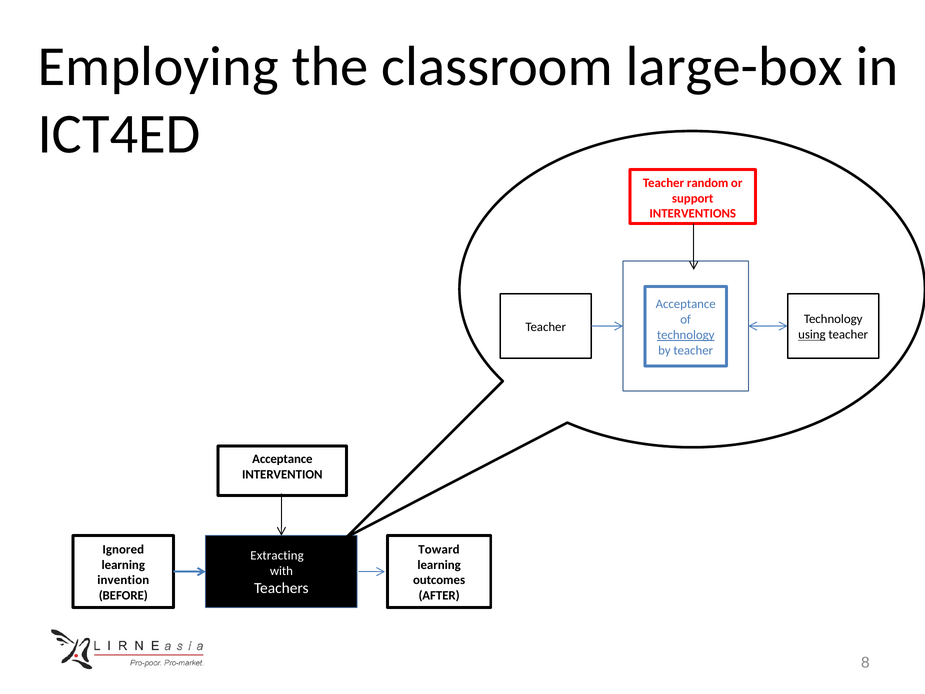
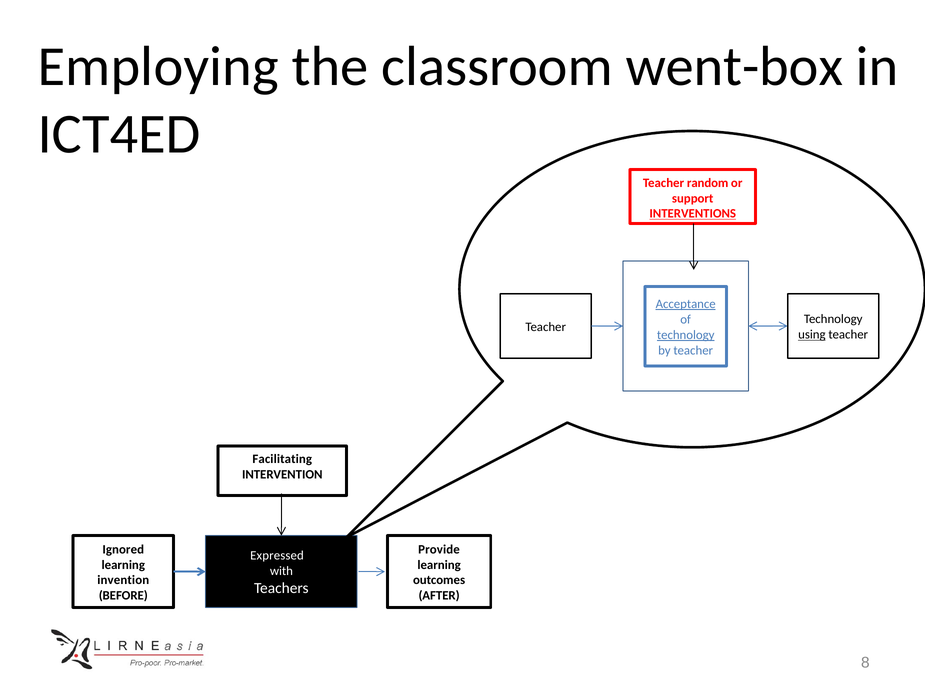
large-box: large-box -> went-box (734, 66)
INTERVENTIONS underline: none -> present (693, 214)
Acceptance underline: none -> present (686, 304)
Acceptance: Acceptance -> Facilitating (282, 459)
Toward: Toward -> Provide (439, 549)
Extracting: Extracting -> Expressed (277, 555)
